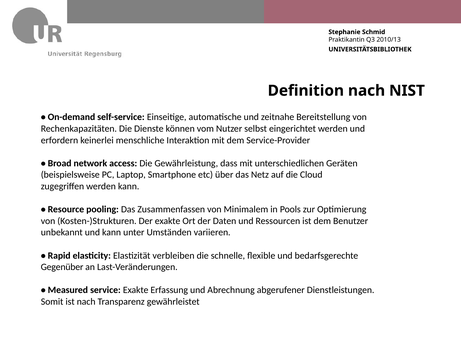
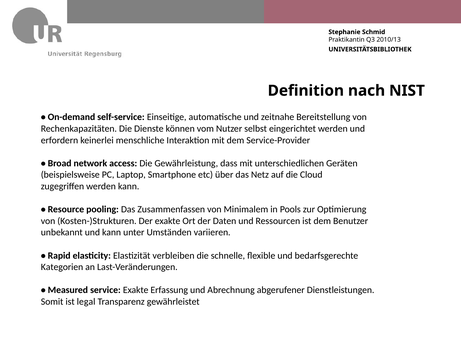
Gegenüber: Gegenüber -> Kategorien (62, 267)
ist nach: nach -> legal (86, 301)
